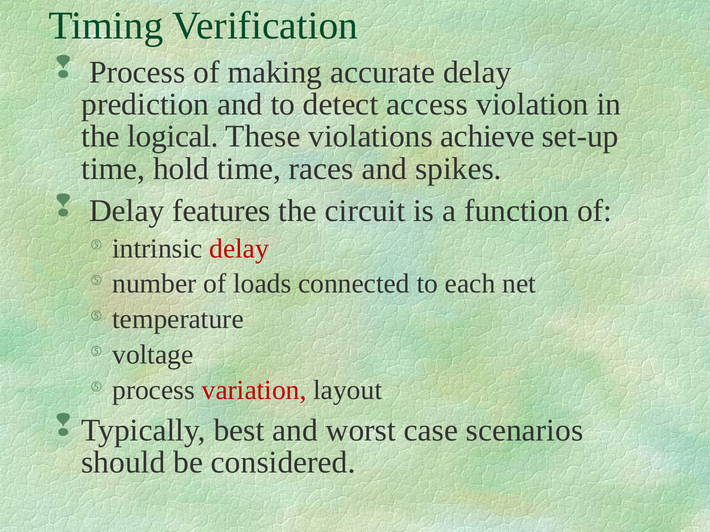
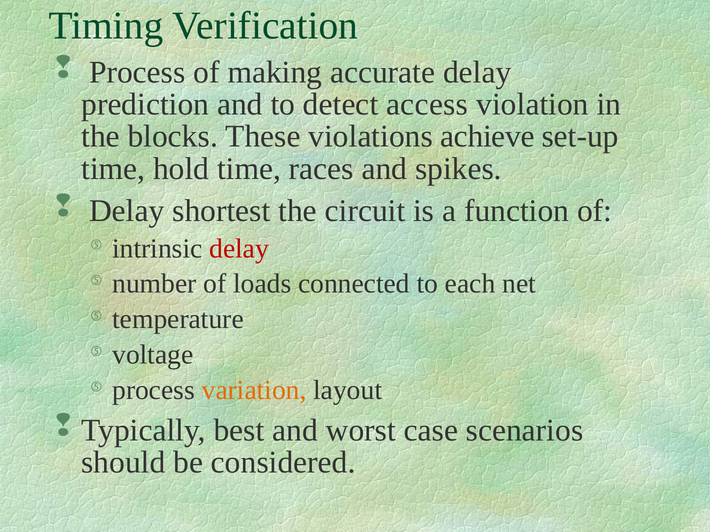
logical: logical -> blocks (173, 137)
features: features -> shortest (221, 211)
variation colour: red -> orange (254, 390)
